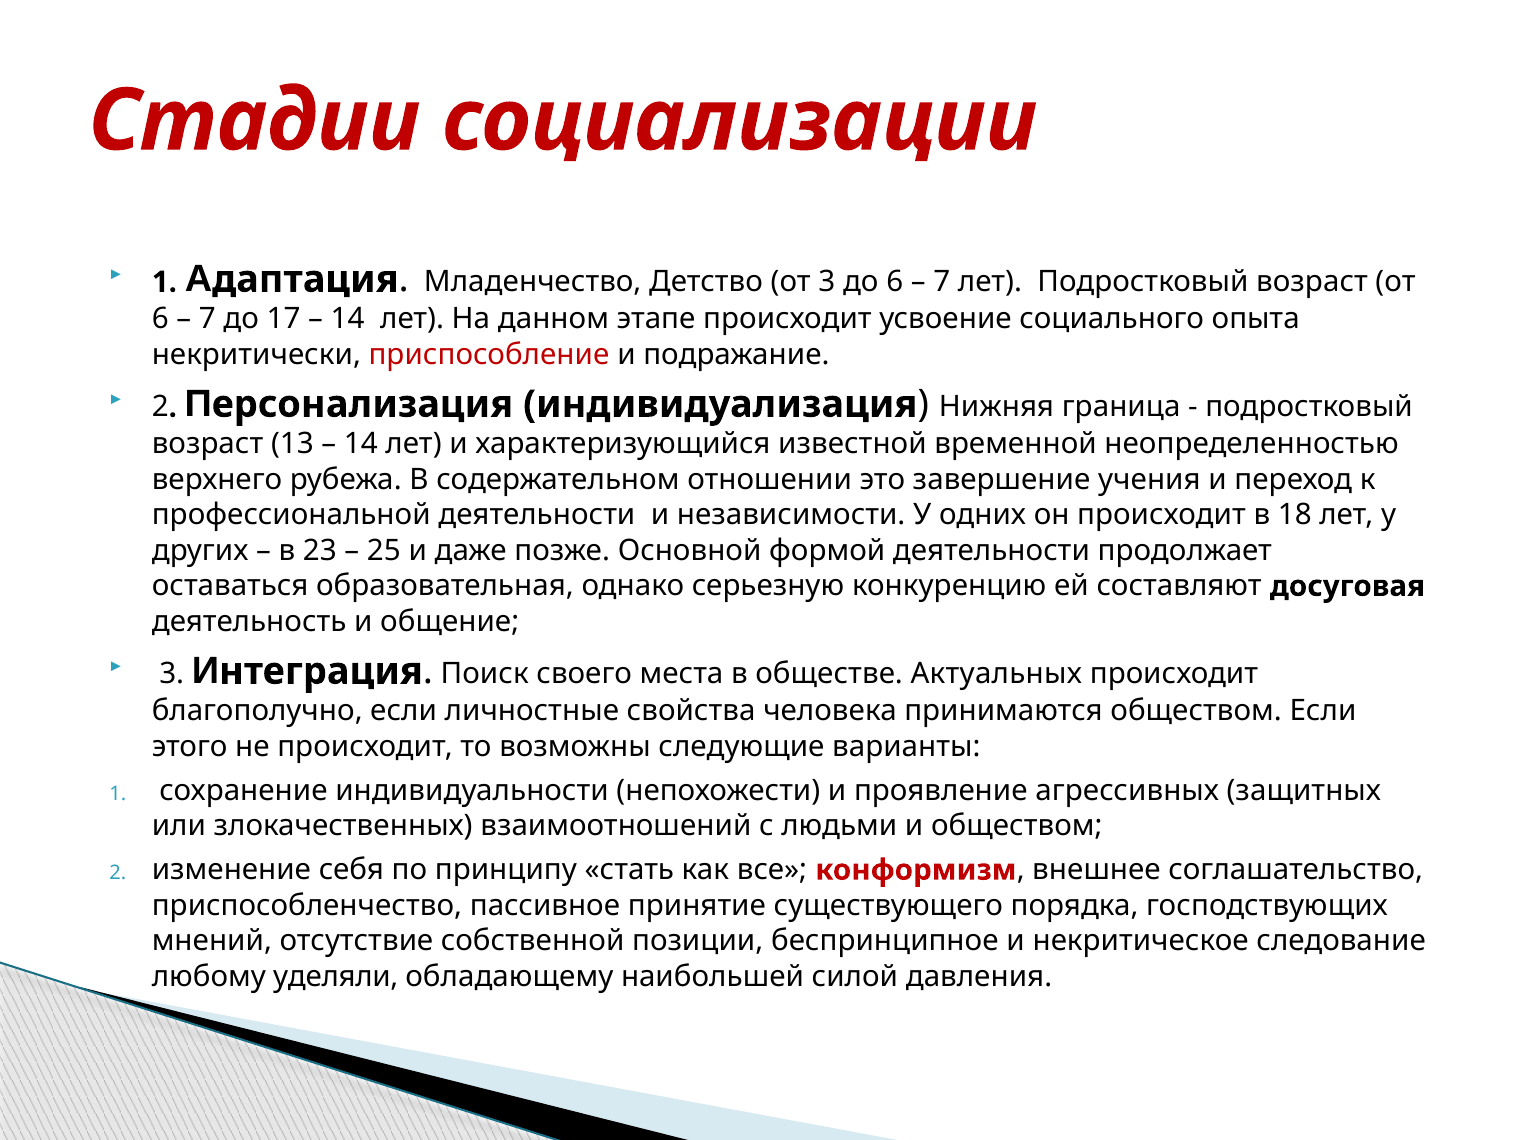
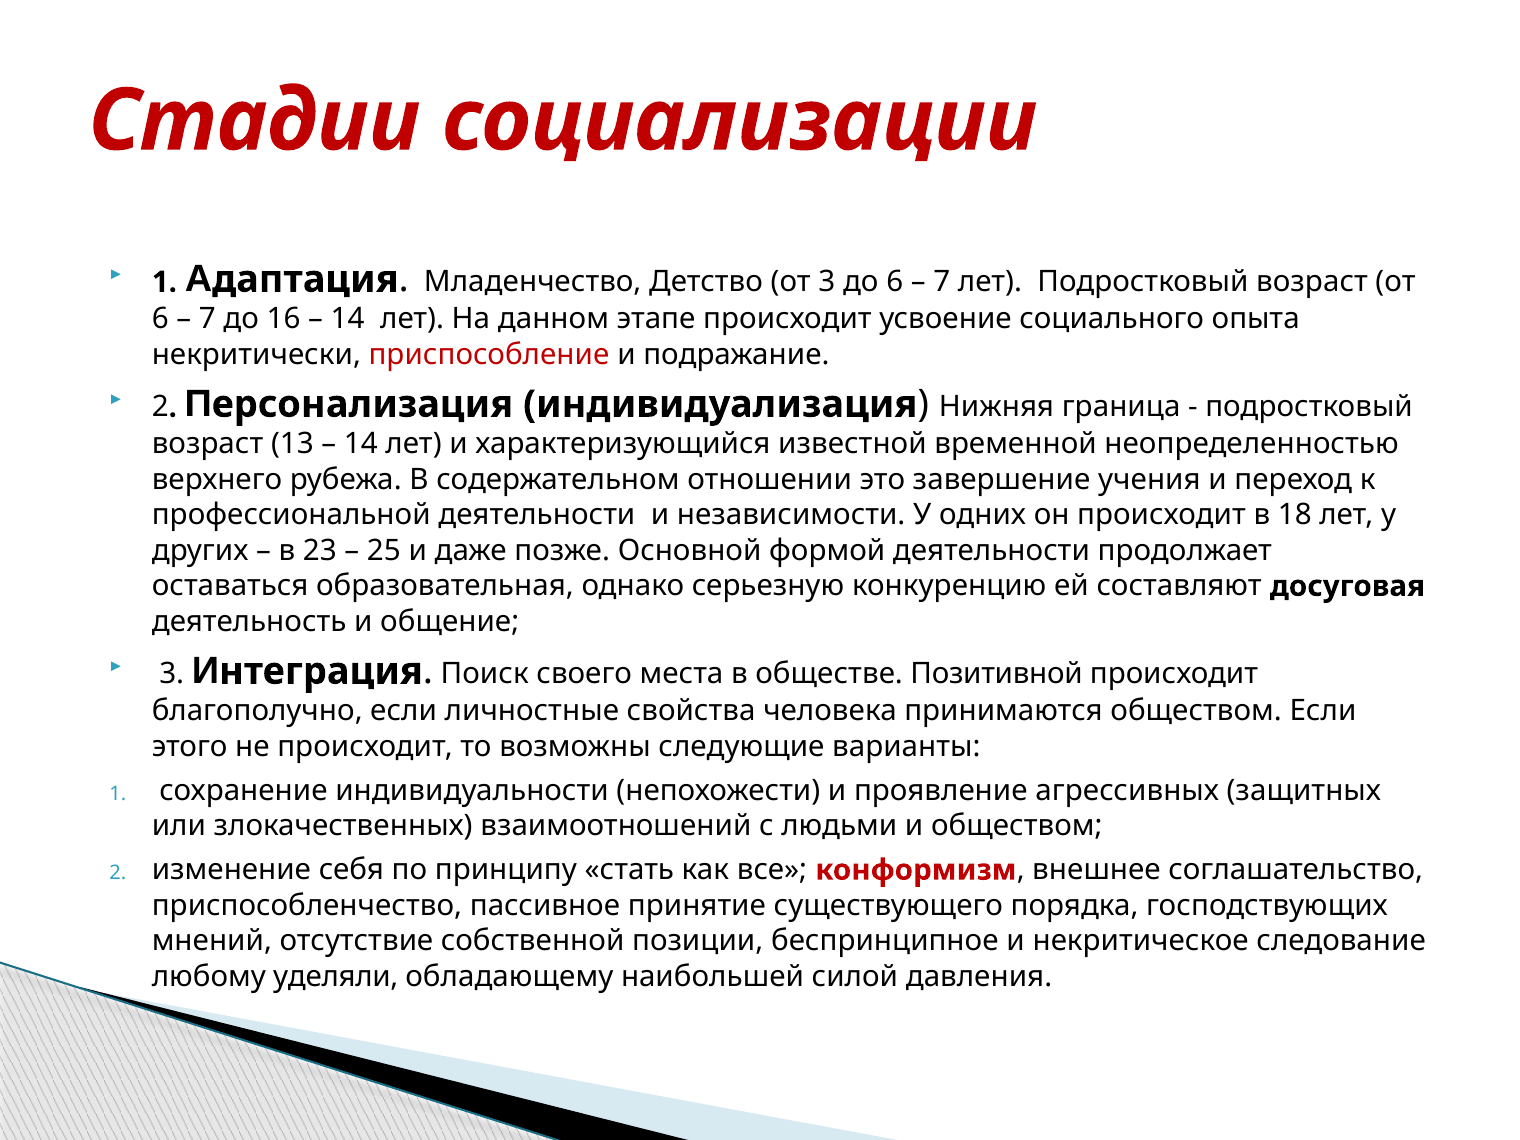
17: 17 -> 16 (284, 319)
Актуальных: Актуальных -> Позитивной (997, 674)
